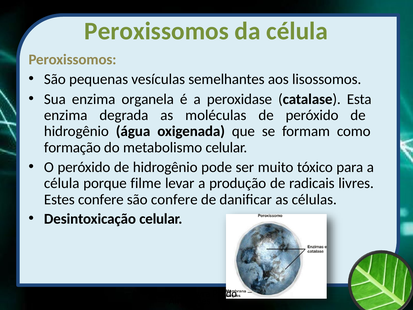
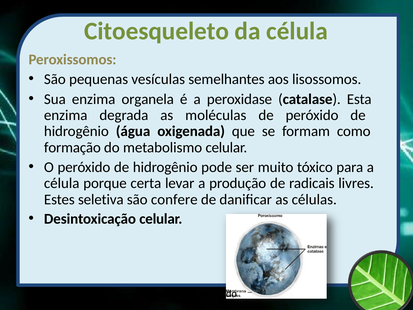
Peroxissomos: Peroxissomos -> Citoesqueleto (157, 31)
filme: filme -> certa (146, 183)
Estes confere: confere -> seletiva (101, 199)
